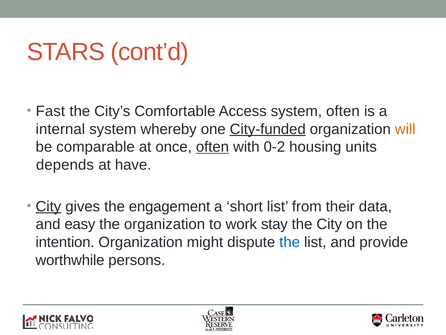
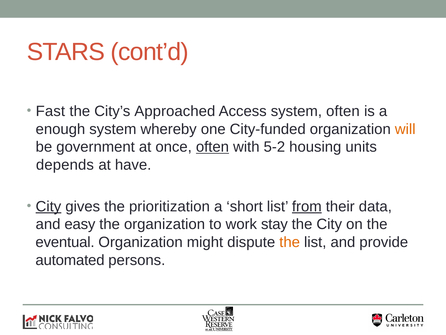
Comfortable: Comfortable -> Approached (175, 111)
internal: internal -> enough (60, 129)
City-funded underline: present -> none (268, 129)
comparable: comparable -> government (96, 147)
0-2: 0-2 -> 5-2 (274, 147)
engagement: engagement -> prioritization (169, 206)
from underline: none -> present (307, 206)
intention: intention -> eventual (65, 242)
the colour: blue -> orange (290, 242)
worthwhile: worthwhile -> automated (70, 260)
